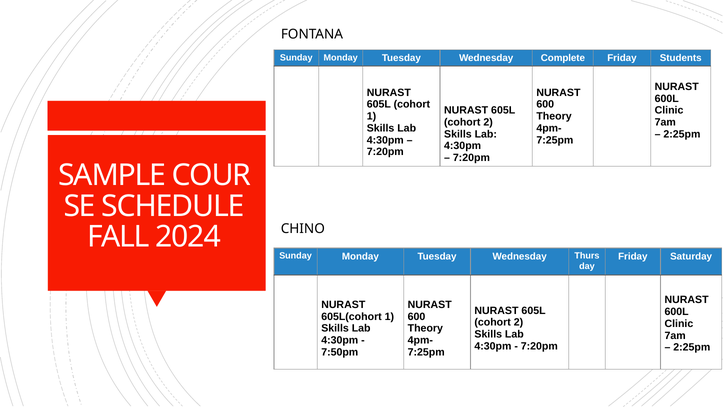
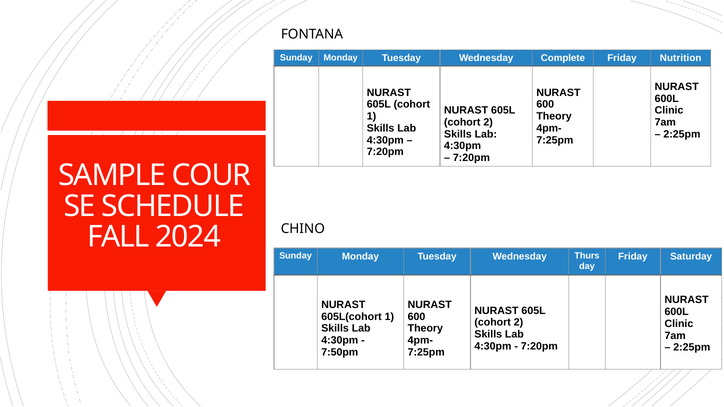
Students: Students -> Nutrition (681, 58)
